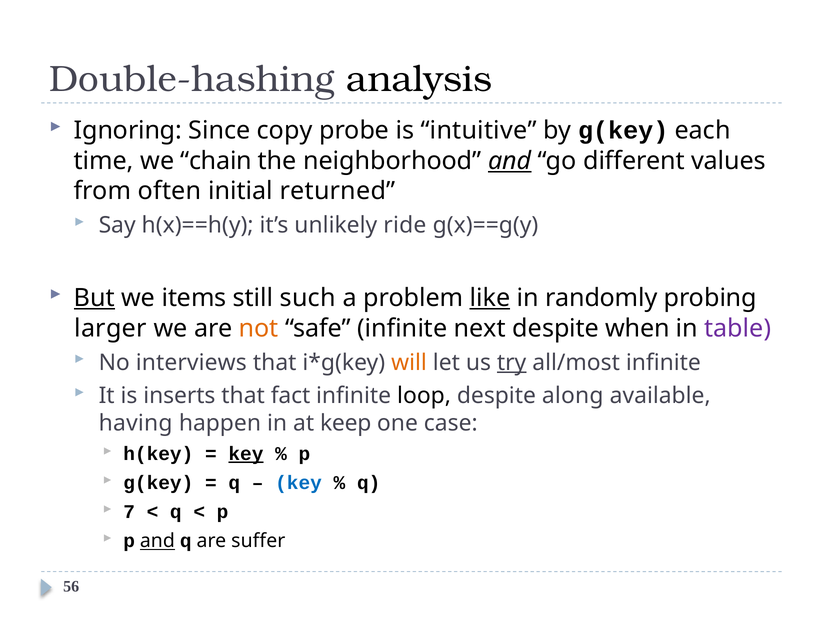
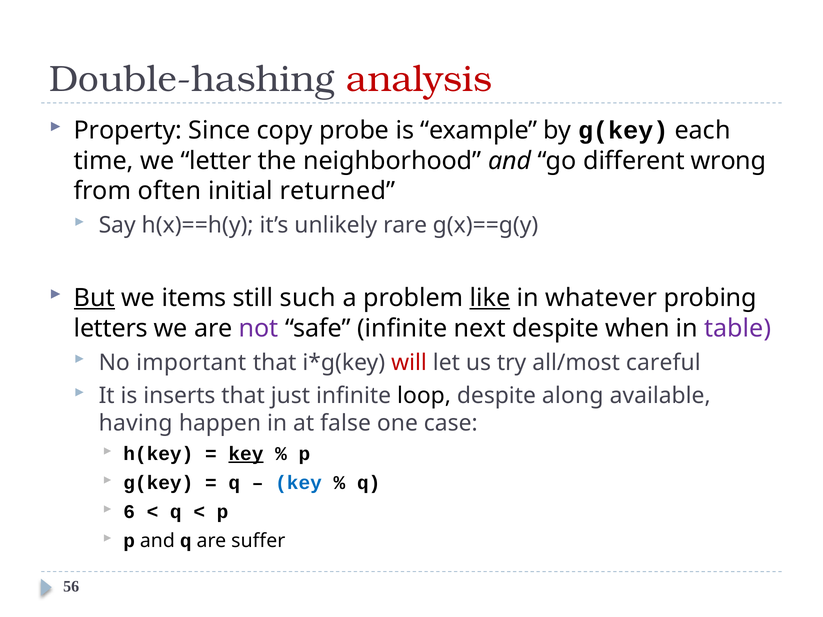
analysis colour: black -> red (419, 79)
Ignoring: Ignoring -> Property (128, 131)
intuitive: intuitive -> example (479, 131)
chain: chain -> letter (216, 161)
and underline: present -> none (510, 161)
values: values -> wrong (729, 161)
ride: ride -> rare (405, 225)
randomly: randomly -> whatever (601, 298)
larger: larger -> letters (111, 328)
not colour: orange -> purple (259, 328)
interviews: interviews -> important (191, 363)
will colour: orange -> red (409, 363)
try underline: present -> none (512, 363)
all/most infinite: infinite -> careful (663, 363)
fact: fact -> just (290, 396)
keep: keep -> false (346, 423)
7: 7 -> 6 (129, 512)
and underline: present -> none (157, 541)
